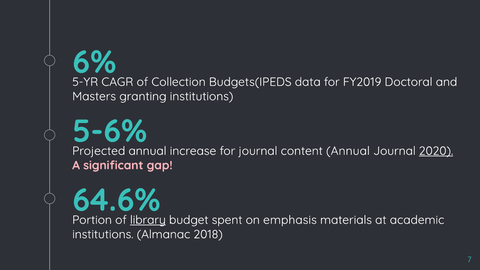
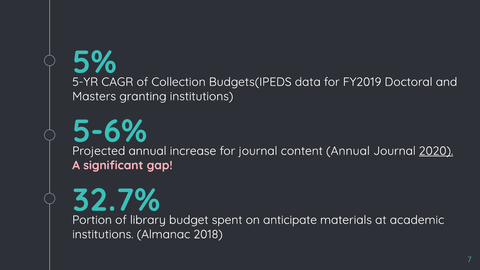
6%: 6% -> 5% (94, 62)
64.6%: 64.6% -> 32.7% (116, 200)
library underline: present -> none (148, 220)
emphasis: emphasis -> anticipate (290, 220)
